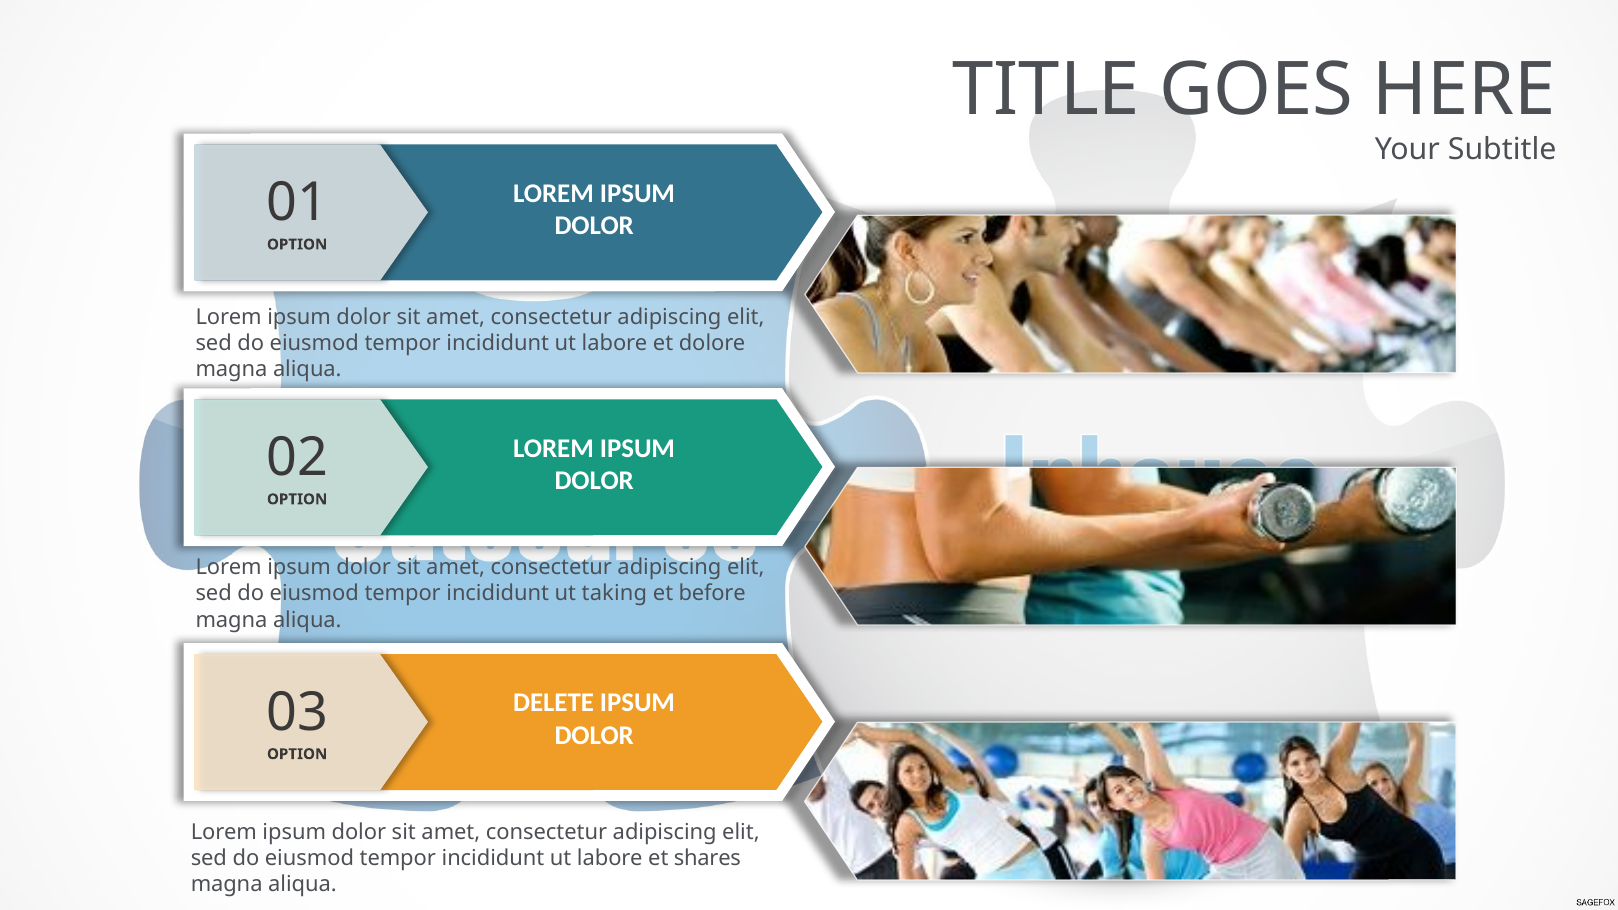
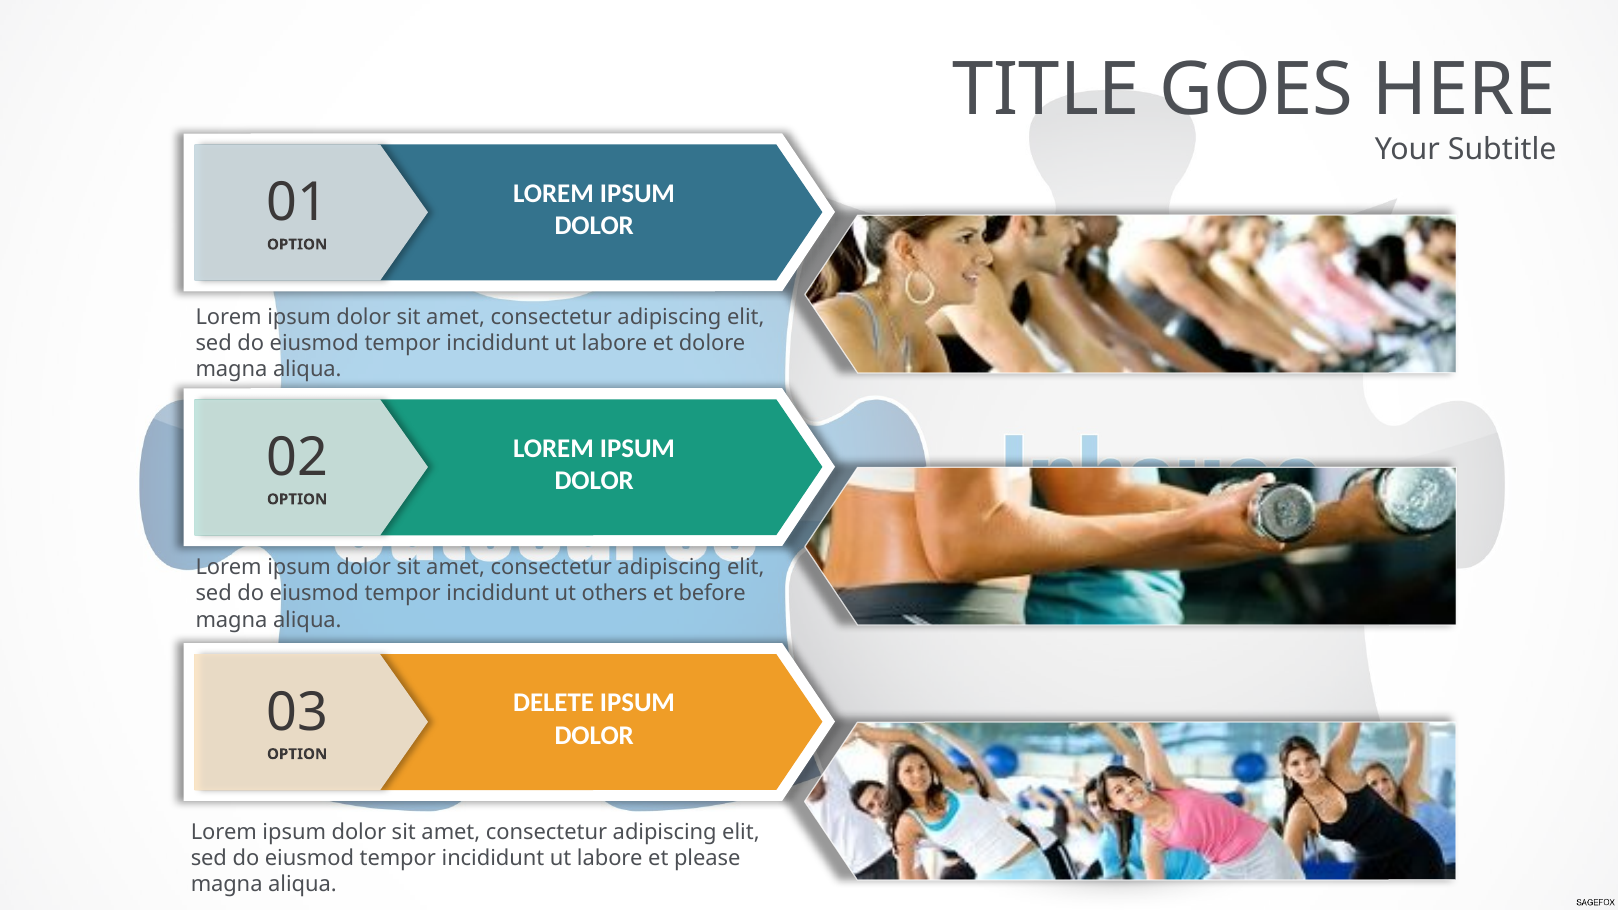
taking: taking -> others (615, 594)
shares: shares -> please (707, 858)
